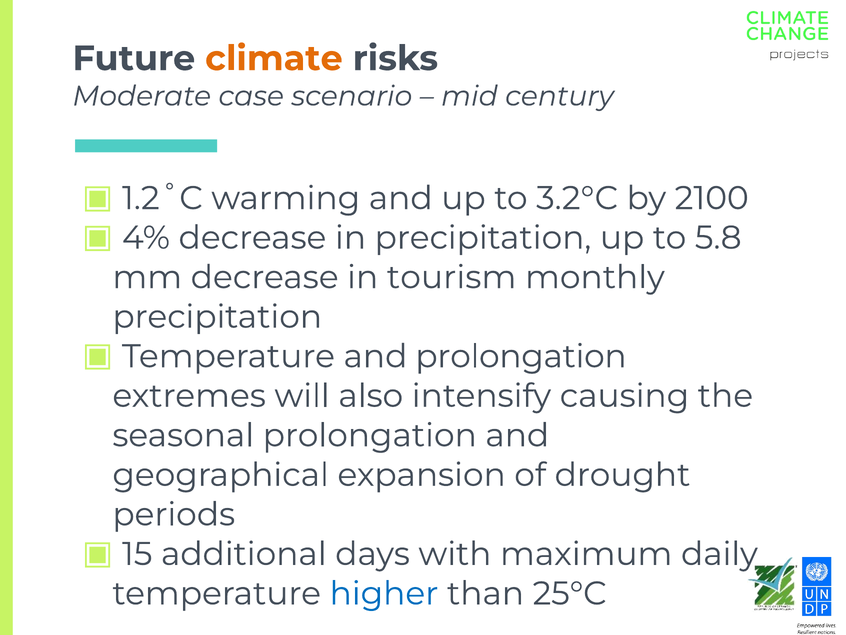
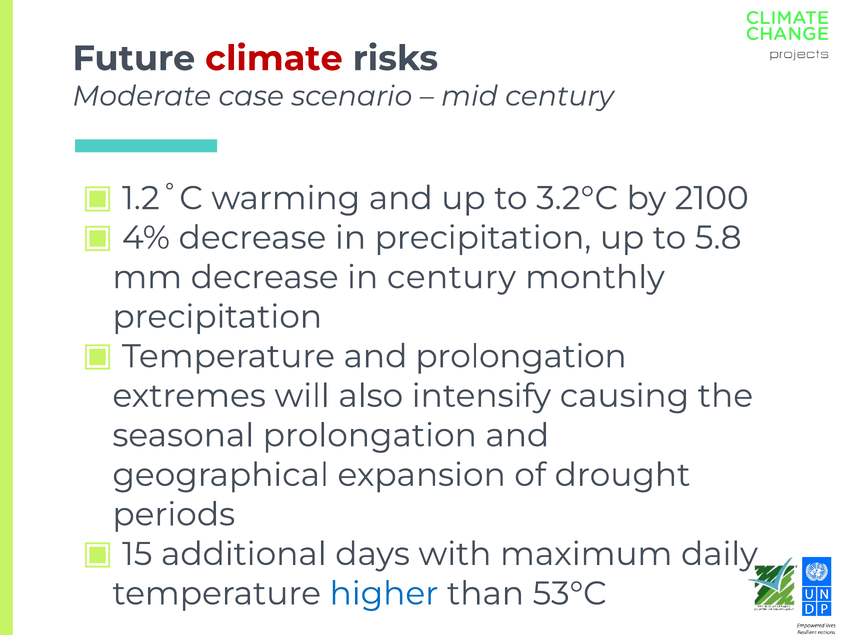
climate colour: orange -> red (274, 59)
in tourism: tourism -> century (451, 277)
25°C: 25°C -> 53°C (570, 593)
